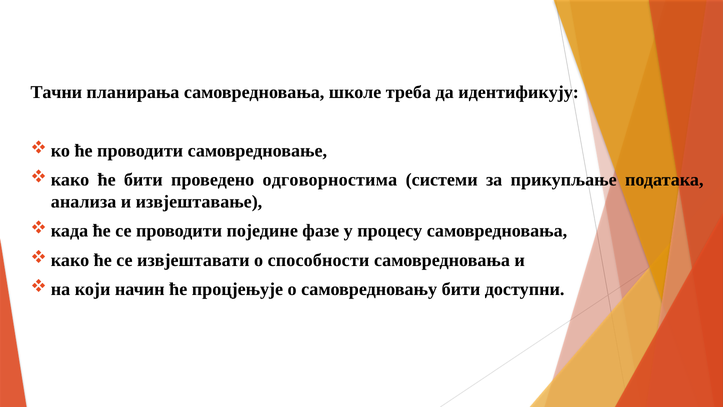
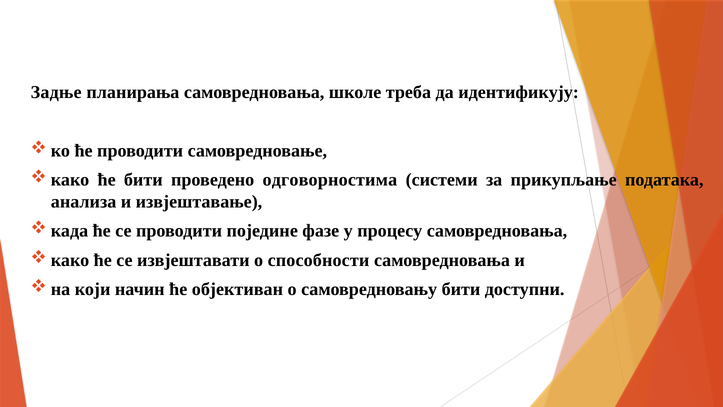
Тачни: Тачни -> Задње (56, 92)
процјењује: процјењује -> објективан (237, 289)
